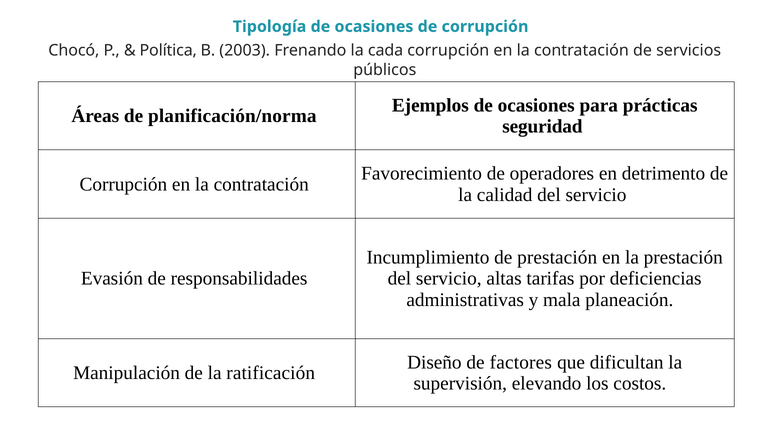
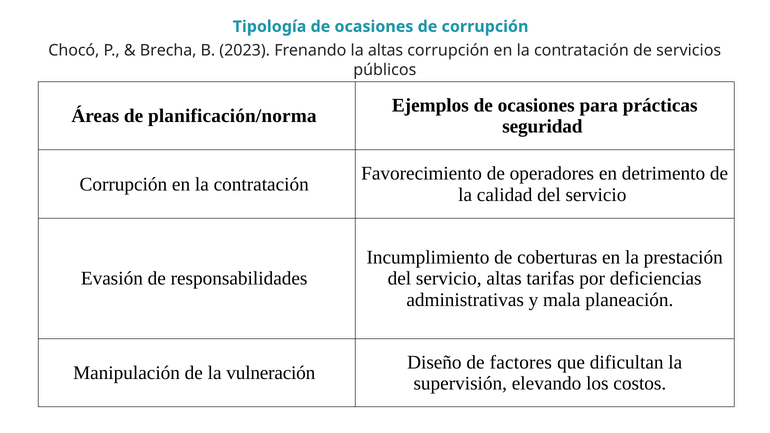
Política: Política -> Brecha (168, 51)
2003: 2003 -> 2023 (245, 51)
la cada: cada -> altas (386, 51)
de prestación: prestación -> coberturas (557, 257)
ratificación: ratificación -> vulneración (271, 373)
